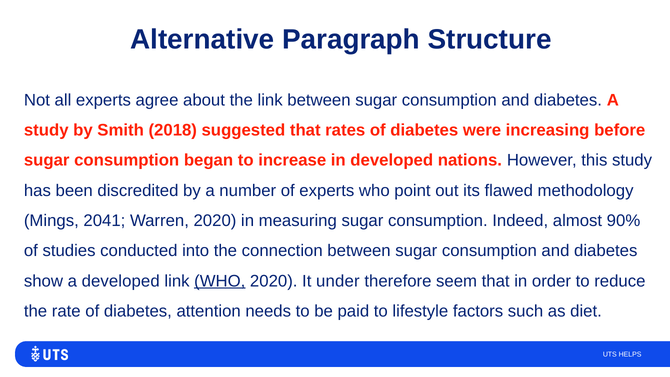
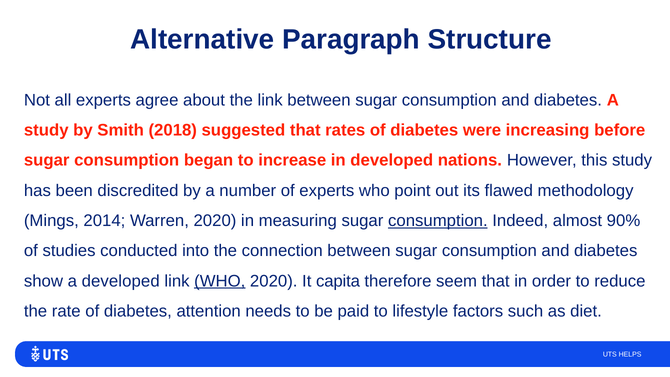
2041: 2041 -> 2014 (104, 221)
consumption underline: none -> present (438, 221)
under: under -> capita (338, 281)
